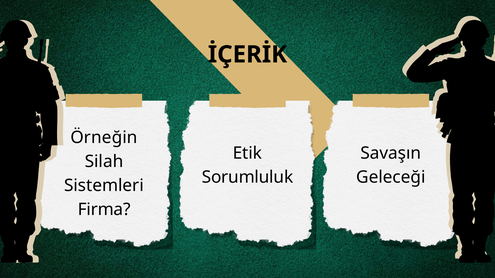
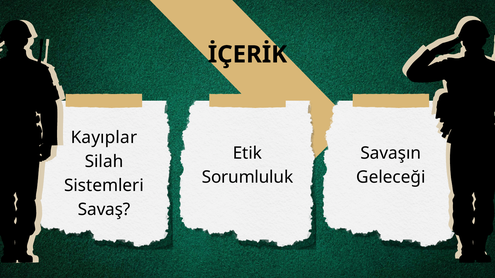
Örneğin: Örneğin -> Kayıplar (104, 138)
Firma: Firma -> Savaş (104, 210)
